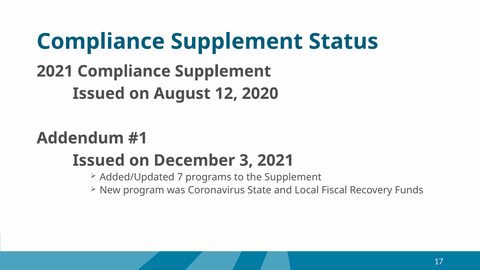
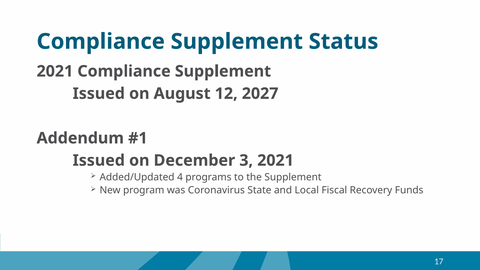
2020: 2020 -> 2027 (260, 94)
7: 7 -> 4 (180, 177)
